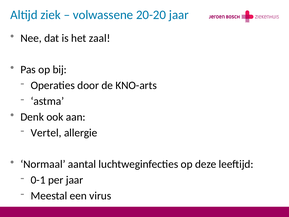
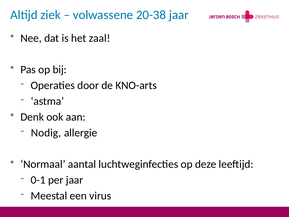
20-20: 20-20 -> 20-38 (151, 15)
Vertel: Vertel -> Nodig (46, 133)
